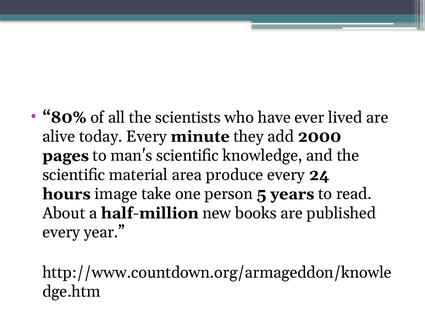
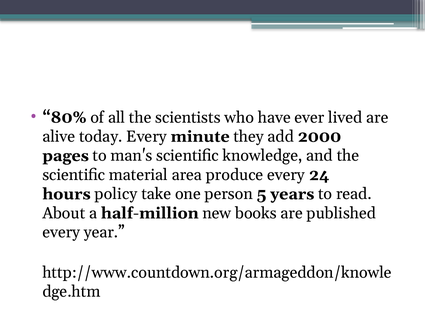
image: image -> policy (116, 194)
